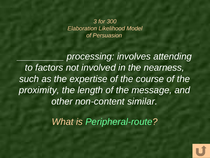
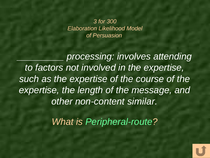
in the nearness: nearness -> expertise (164, 67)
proximity: proximity -> expertise (39, 90)
